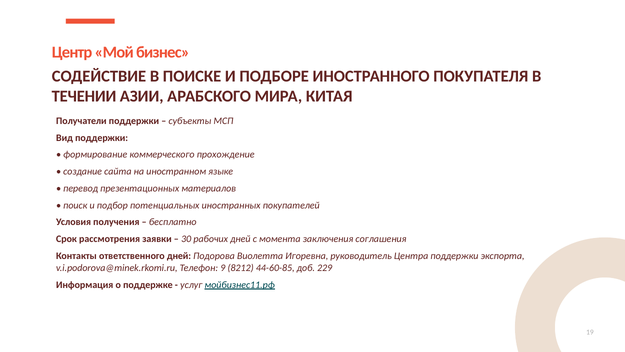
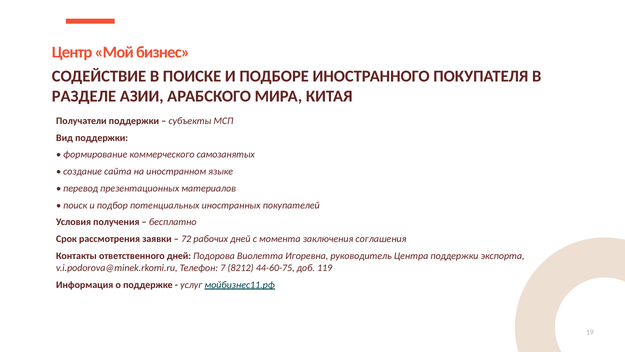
ТЕЧЕНИИ: ТЕЧЕНИИ -> РАЗДЕЛЕ (84, 96)
прохождение: прохождение -> самозанятых (226, 154)
30: 30 -> 72 (186, 239)
9: 9 -> 7 (223, 268)
44-60-85: 44-60-85 -> 44-60-75 (275, 268)
229: 229 -> 119 (325, 268)
